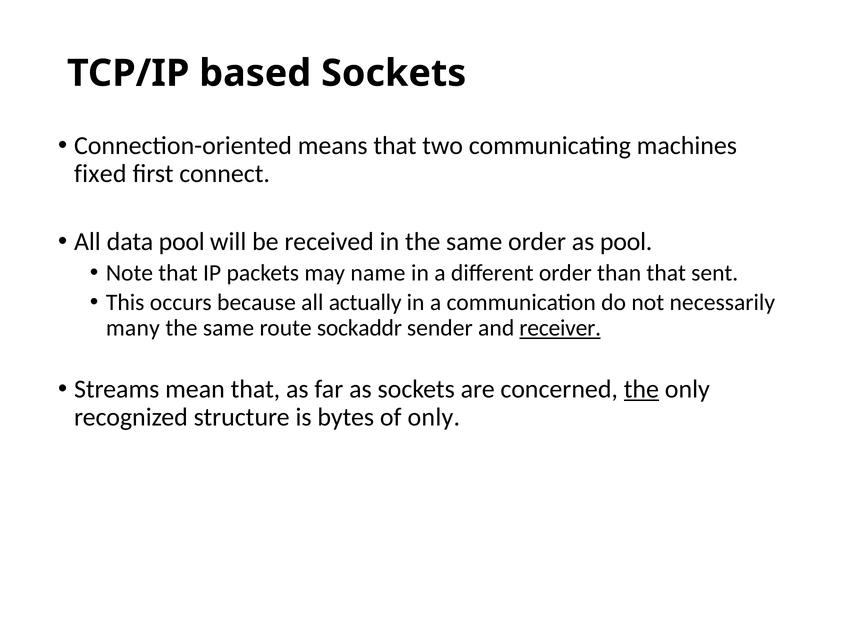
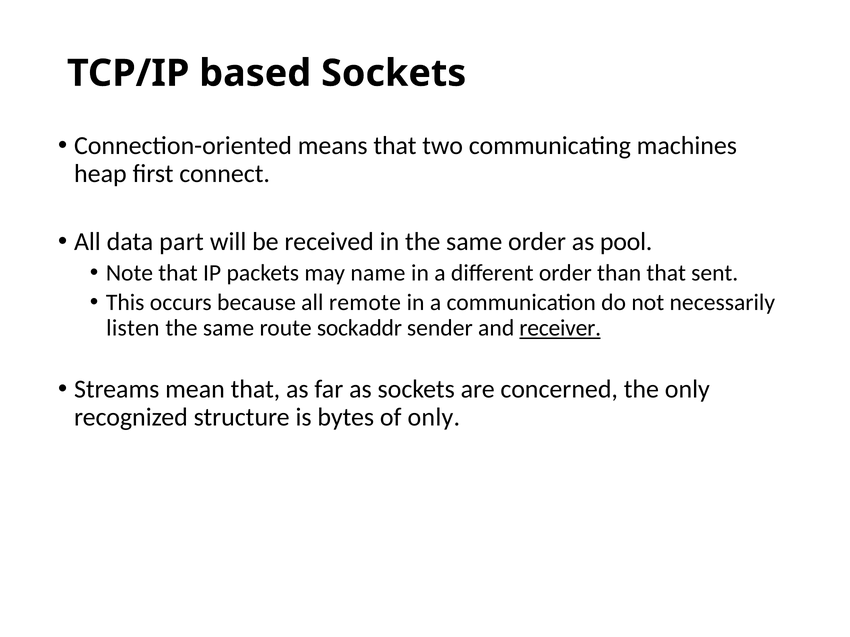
fixed: fixed -> heap (100, 174)
data pool: pool -> part (181, 242)
actually: actually -> remote (365, 303)
many: many -> listen (133, 328)
the underline: present -> none (641, 389)
